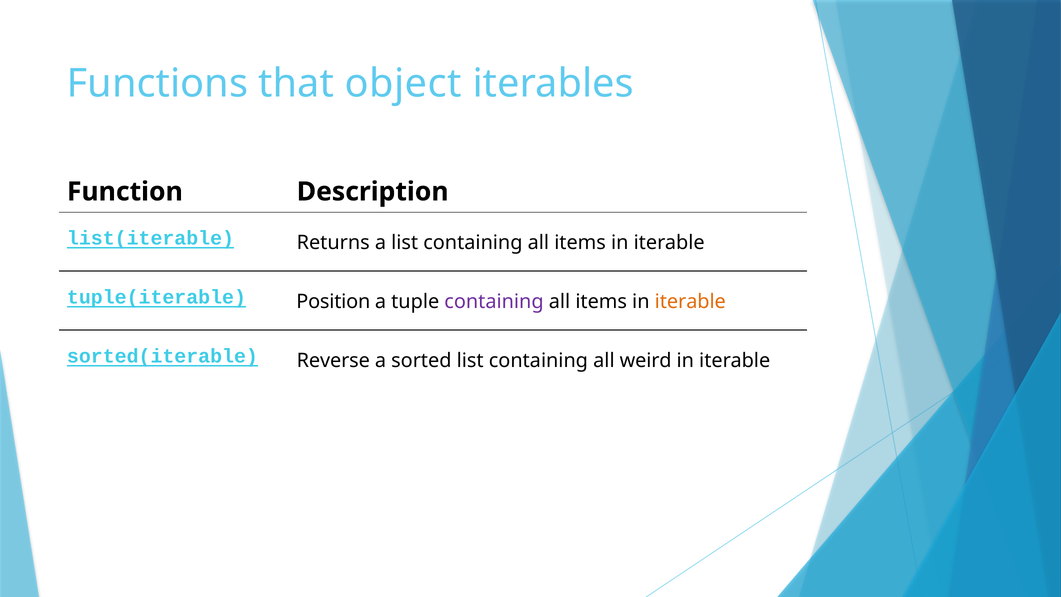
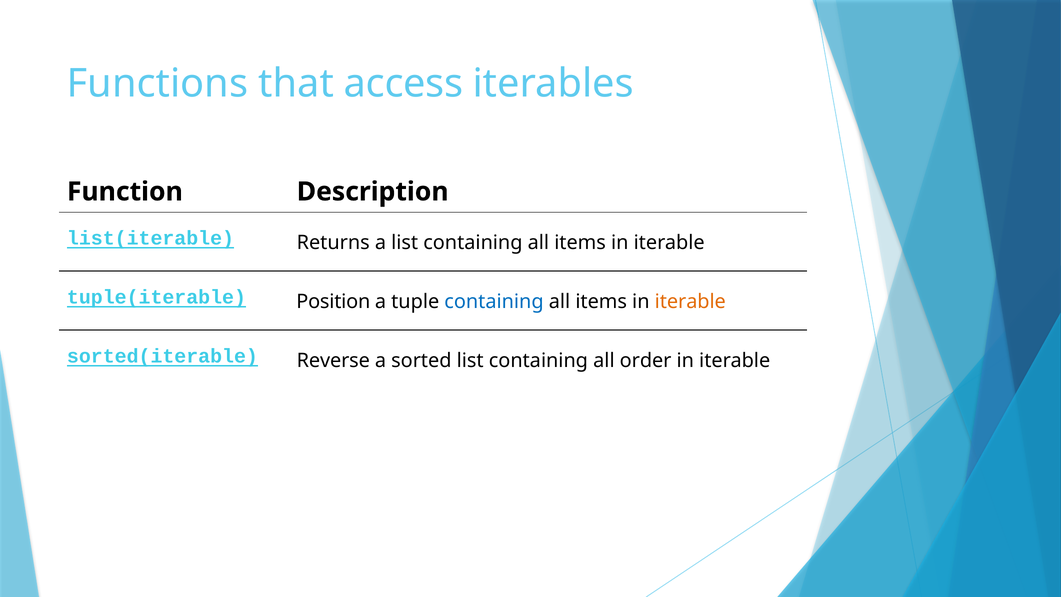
object: object -> access (404, 84)
containing colour: purple -> blue (494, 302)
weird: weird -> order (646, 361)
